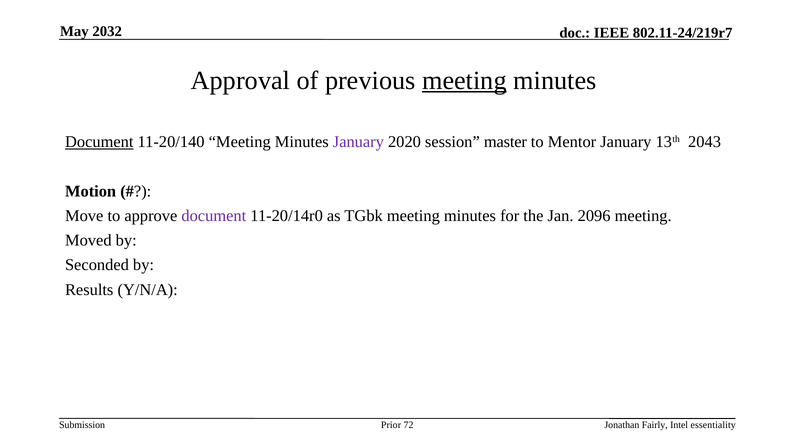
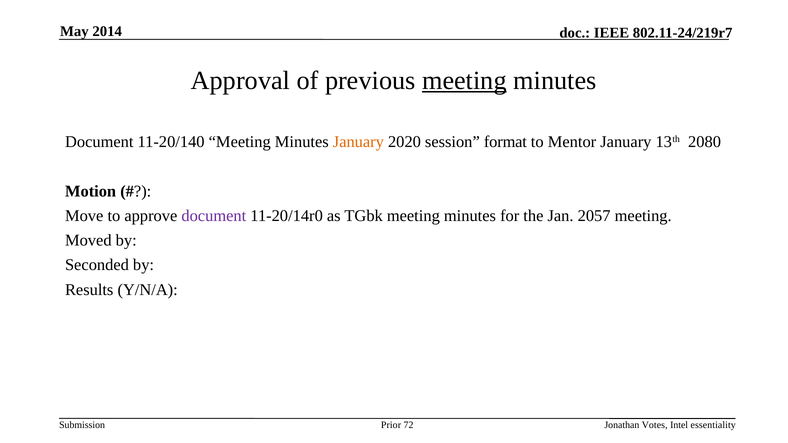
2032: 2032 -> 2014 (107, 31)
Document underline: present -> none (99, 142)
January colour: purple -> orange (358, 142)
master: master -> format (505, 142)
2043: 2043 -> 2080 (705, 142)
2096: 2096 -> 2057 (594, 216)
Fairly: Fairly -> Votes (655, 425)
